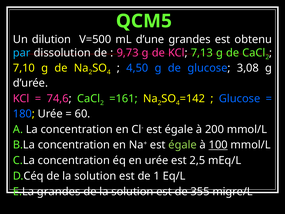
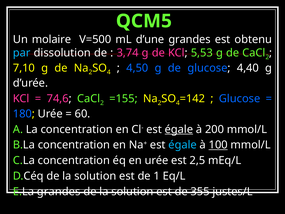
dilution: dilution -> molaire (51, 39)
9,73: 9,73 -> 3,74 (128, 53)
7,13: 7,13 -> 5,53 (202, 53)
3,08: 3,08 -> 4,40 (248, 68)
=161: =161 -> =155 (123, 99)
égale underline: none -> present (179, 129)
égale colour: light green -> light blue (183, 145)
migre/L: migre/L -> justes/L (233, 191)
